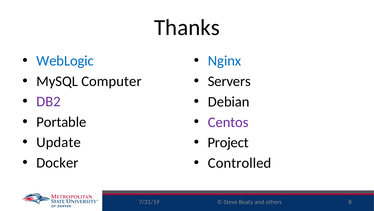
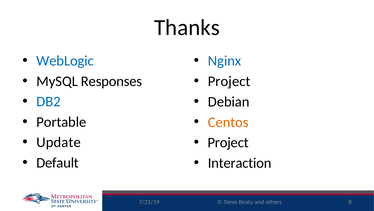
Computer: Computer -> Responses (112, 81)
Servers: Servers -> Project (229, 81)
DB2 colour: purple -> blue (49, 101)
Centos colour: purple -> orange (228, 122)
Docker: Docker -> Default (58, 162)
Controlled: Controlled -> Interaction (240, 163)
